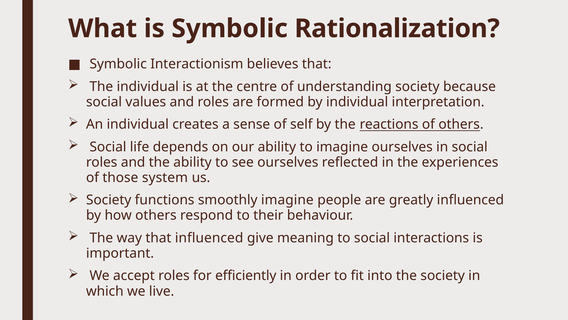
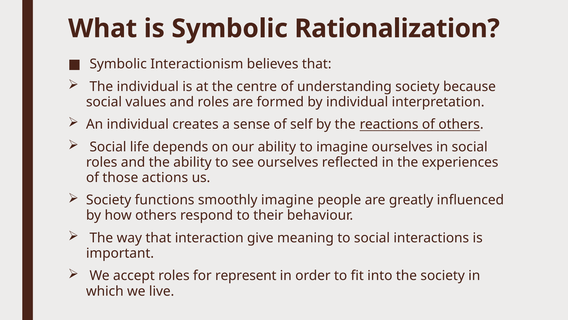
system: system -> actions (165, 177)
that influenced: influenced -> interaction (209, 238)
efficiently: efficiently -> represent (246, 275)
